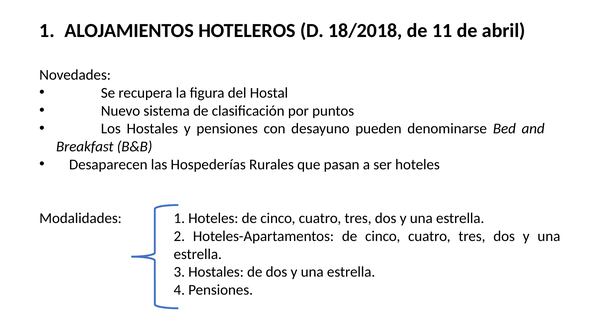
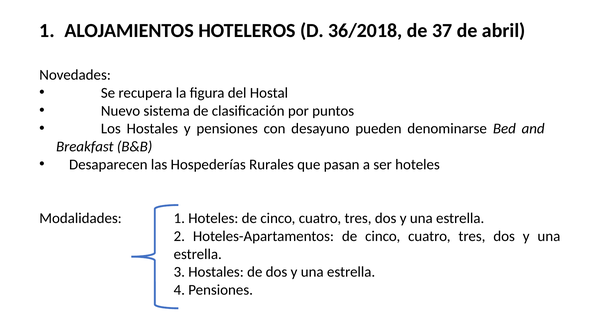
18/2018: 18/2018 -> 36/2018 (365, 30)
11: 11 -> 37 (442, 30)
